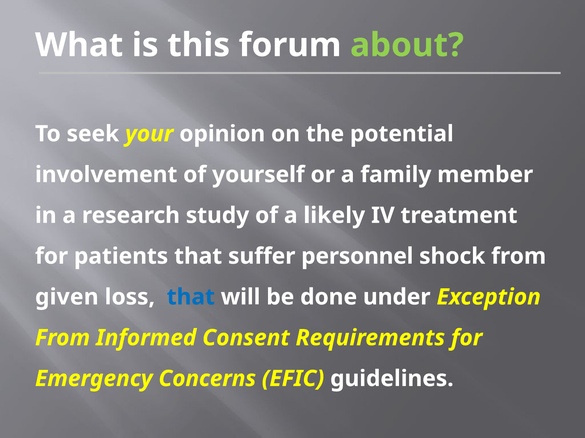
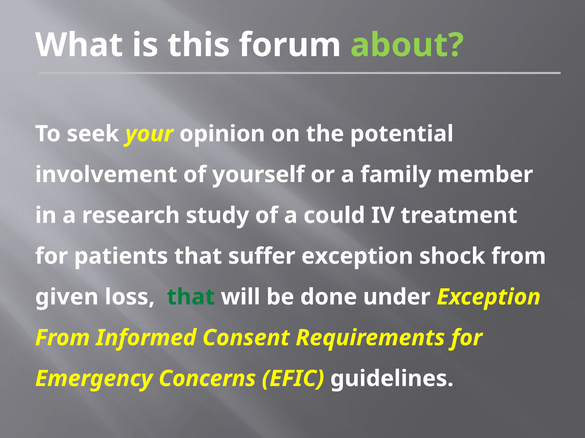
likely: likely -> could (334, 216)
suffer personnel: personnel -> exception (357, 257)
that colour: blue -> green (191, 297)
